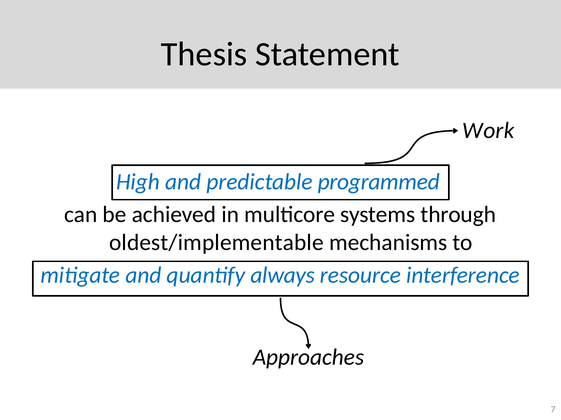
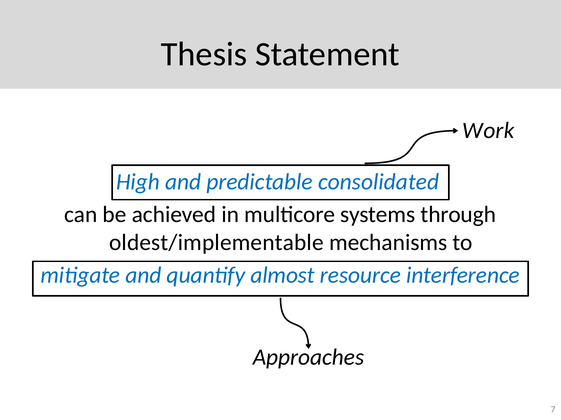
programmed: programmed -> consolidated (379, 182)
always: always -> almost (283, 276)
